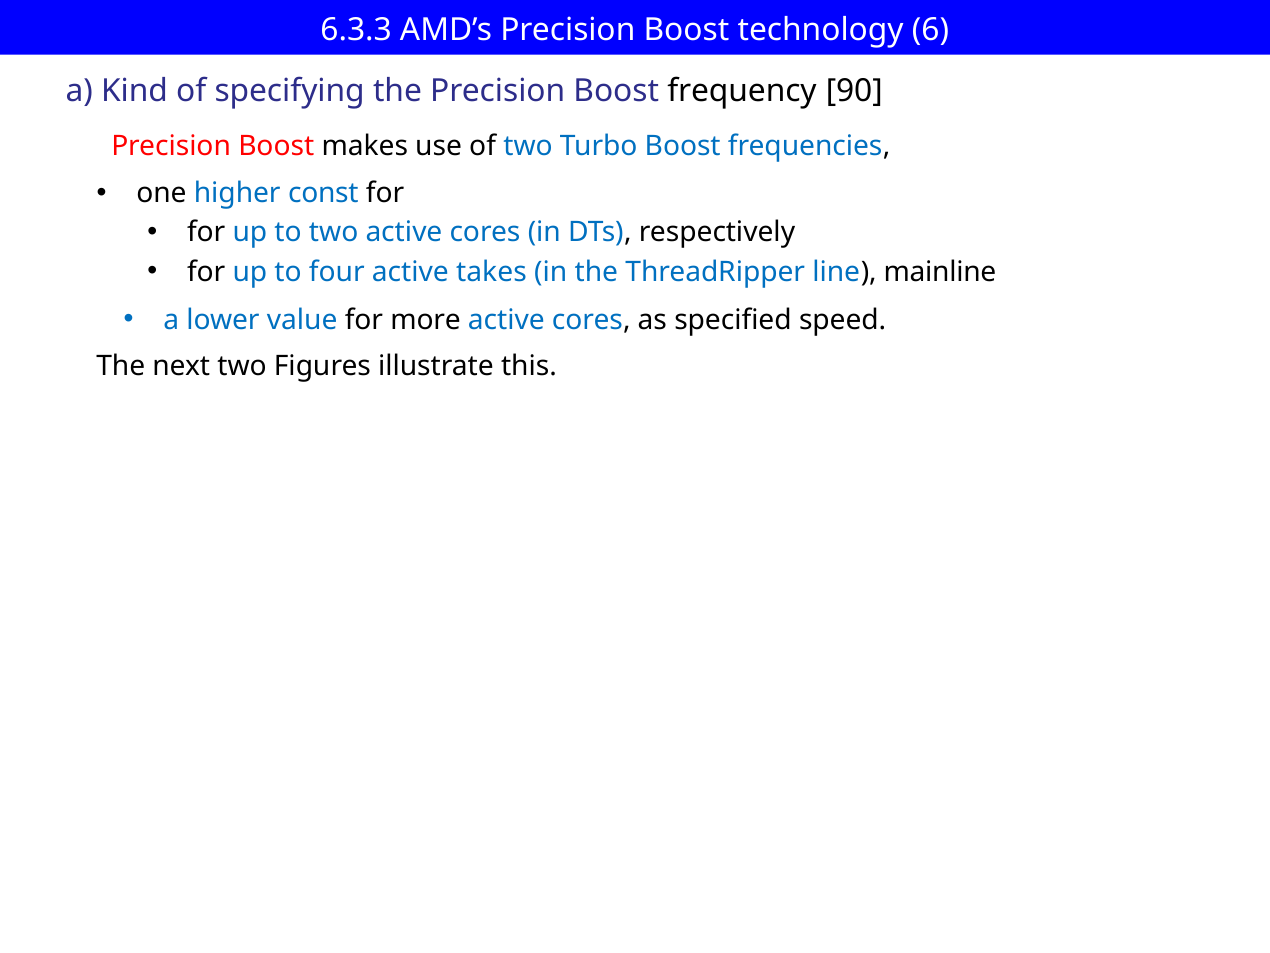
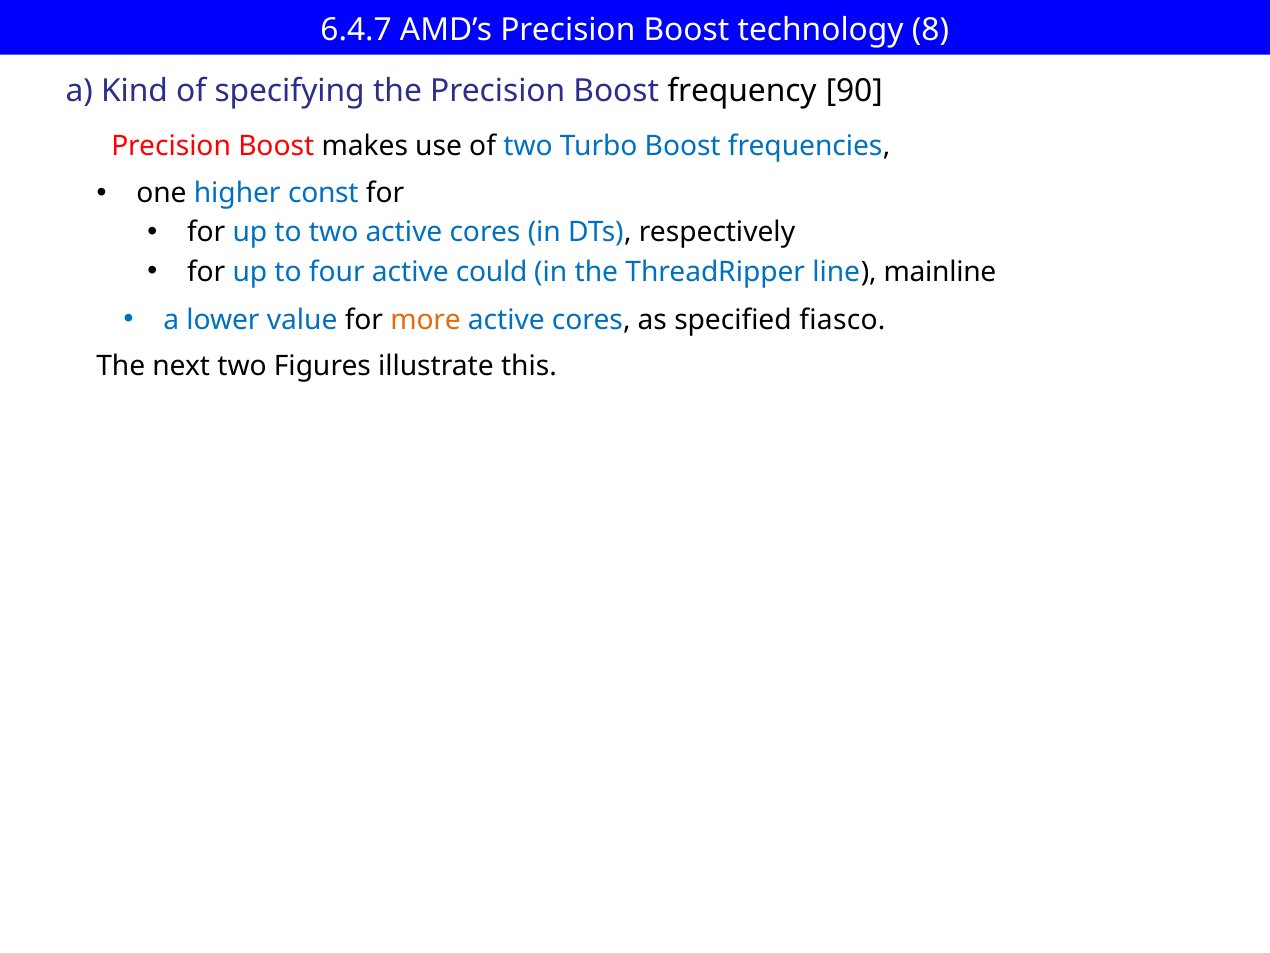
6.3.3: 6.3.3 -> 6.4.7 (356, 30)
6: 6 -> 8 (930, 30)
takes: takes -> could (492, 272)
more colour: black -> orange (426, 320)
speed: speed -> fiasco (842, 320)
